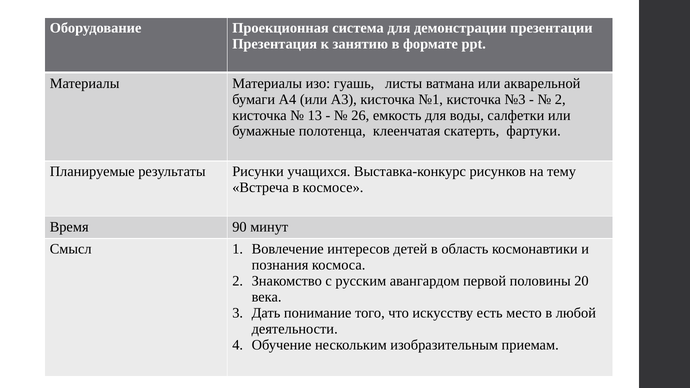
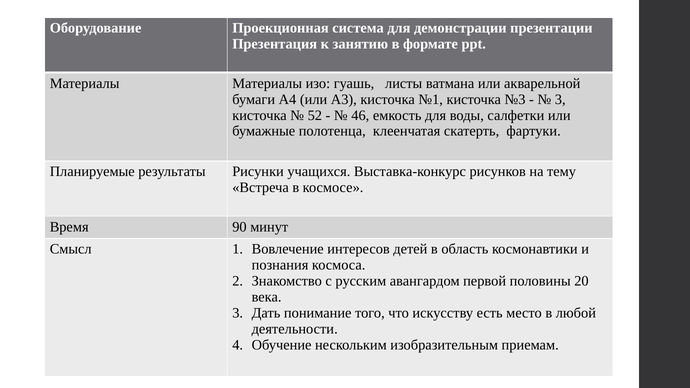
2: 2 -> 3 (560, 99)
13: 13 -> 52 (315, 115)
26: 26 -> 46 (360, 115)
